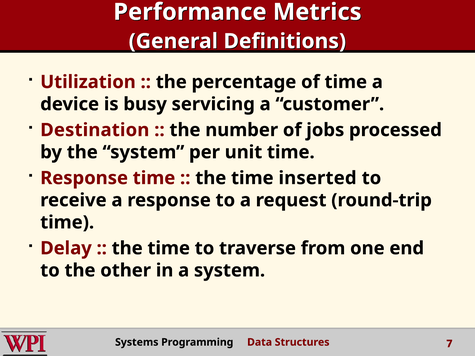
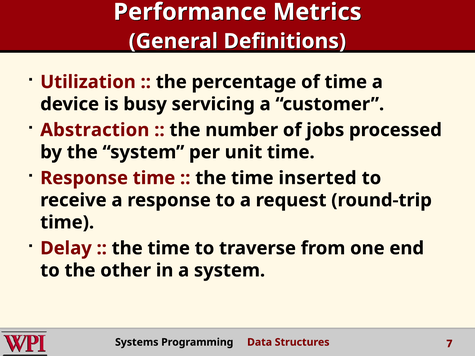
Destination: Destination -> Abstraction (95, 130)
